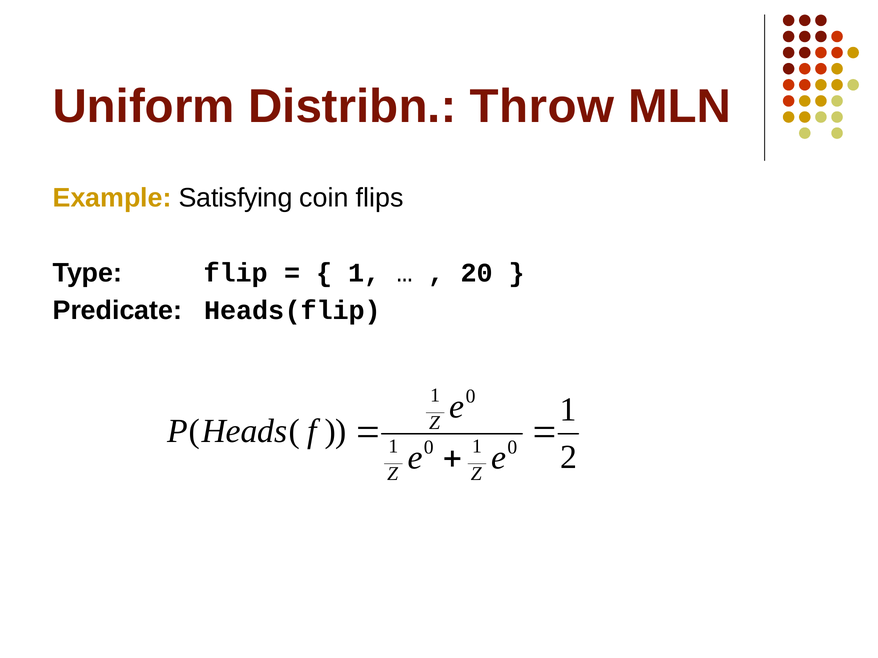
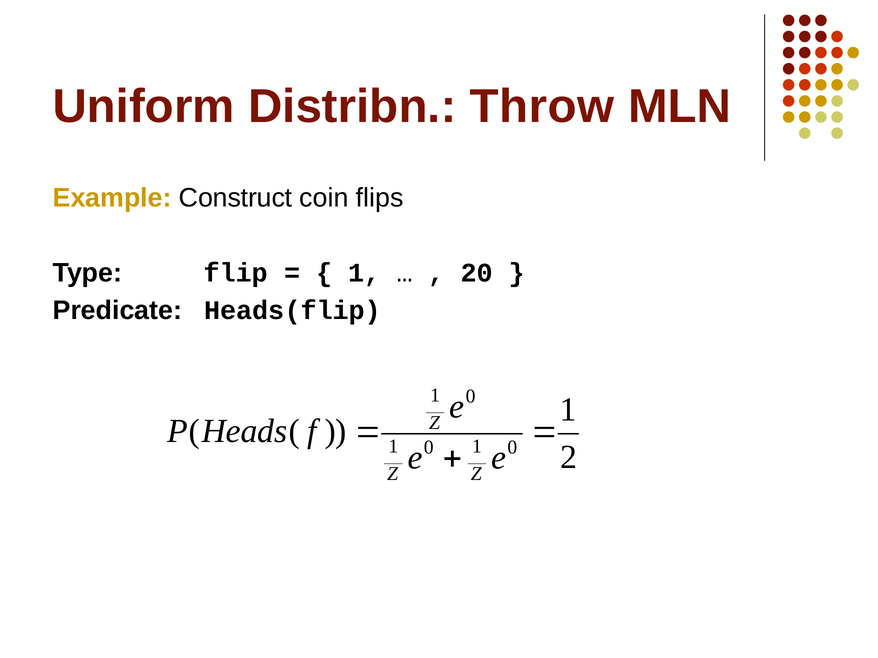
Satisfying: Satisfying -> Construct (236, 198)
